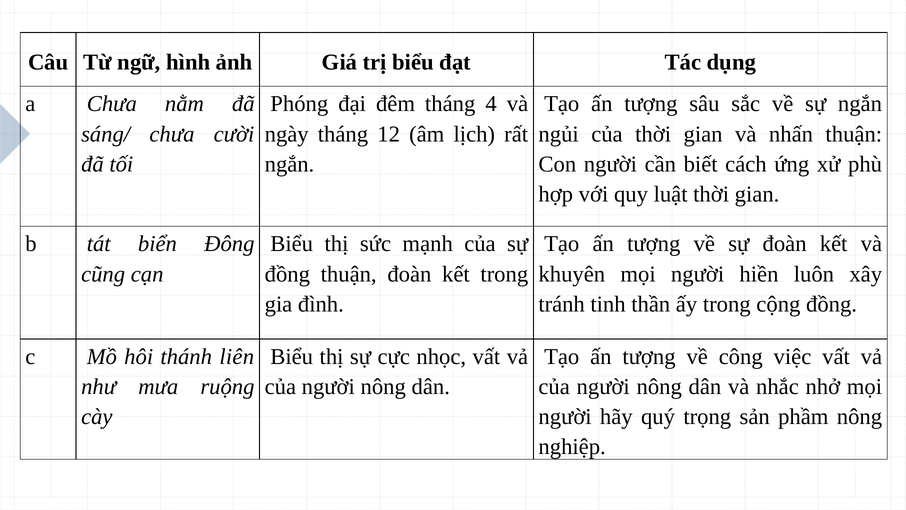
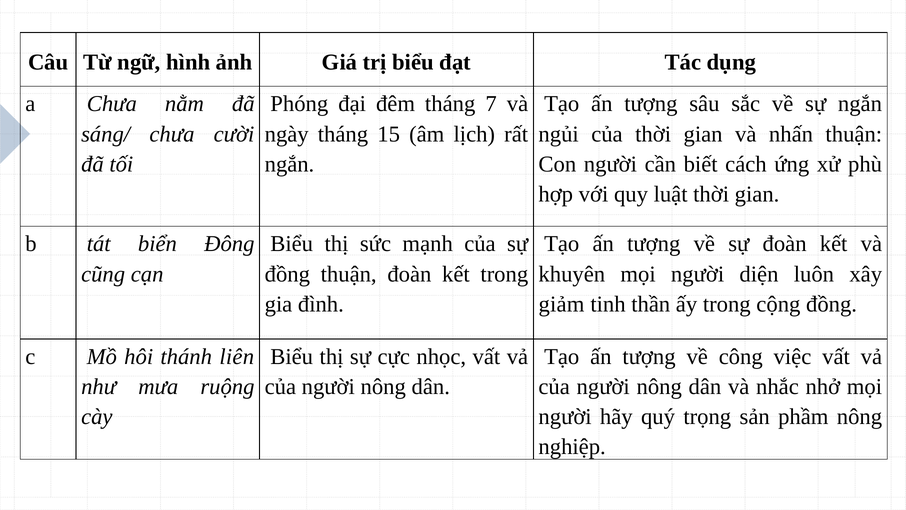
4: 4 -> 7 (491, 104)
12: 12 -> 15 (389, 134)
hiền: hiền -> diện (759, 274)
tránh: tránh -> giảm (561, 304)
